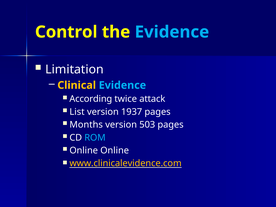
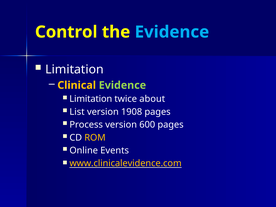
Evidence colour: light blue -> light green (122, 85)
According: According -> Limitation (91, 99)
attack: attack -> about (152, 99)
1937: 1937 -> 1908 (132, 112)
Months: Months -> Process (86, 125)
503: 503 -> 600 (147, 125)
ROM colour: light blue -> yellow (95, 138)
Online Online: Online -> Events (115, 150)
